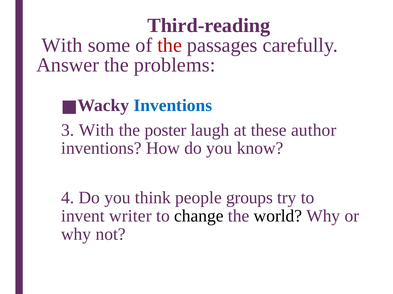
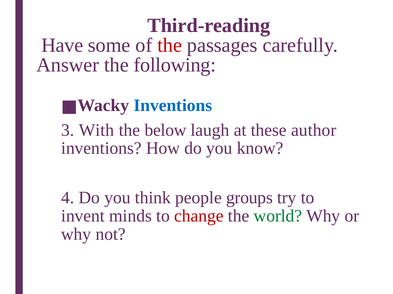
With: With -> Have (62, 45)
problems: problems -> following (175, 65)
poster: poster -> below (166, 130)
writer: writer -> minds (130, 216)
change colour: black -> red (199, 216)
world colour: black -> green (278, 216)
